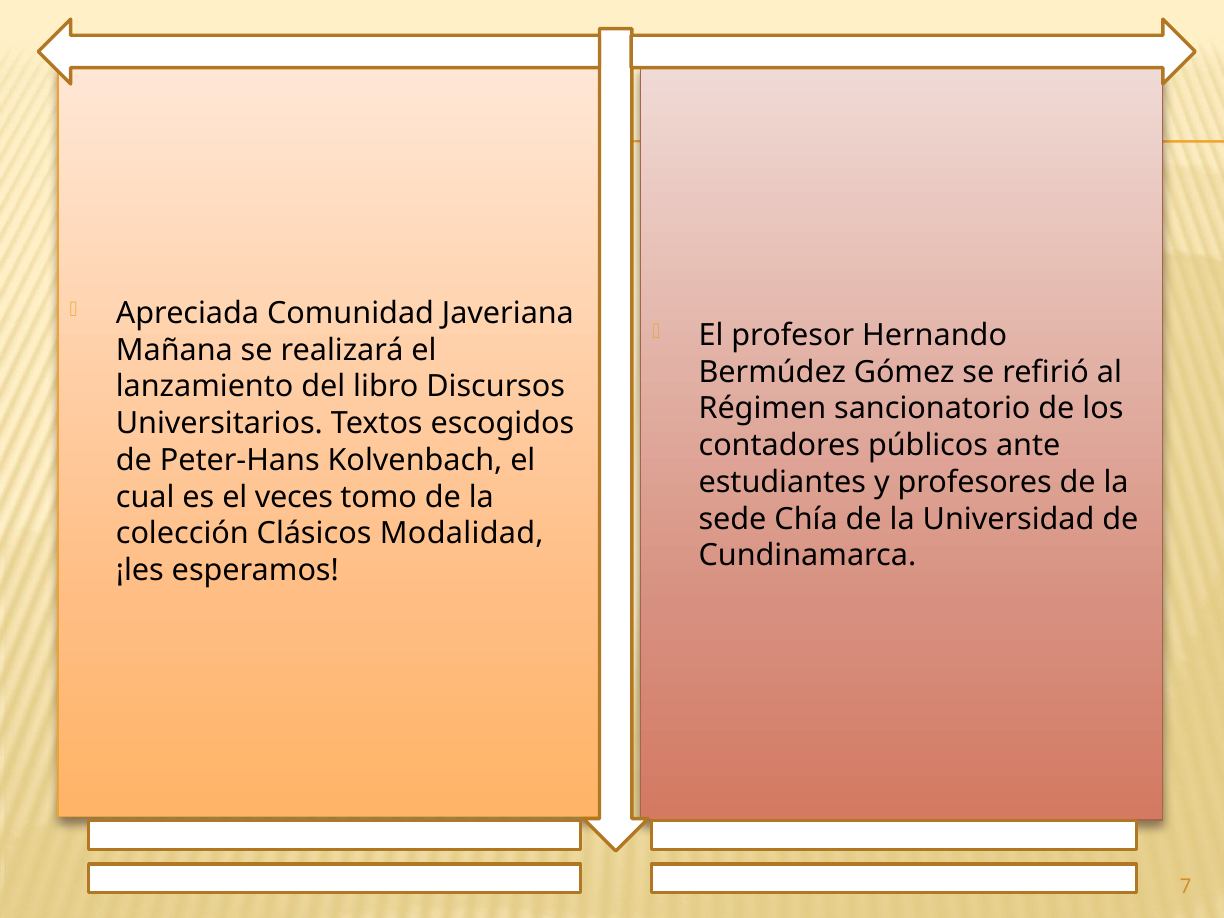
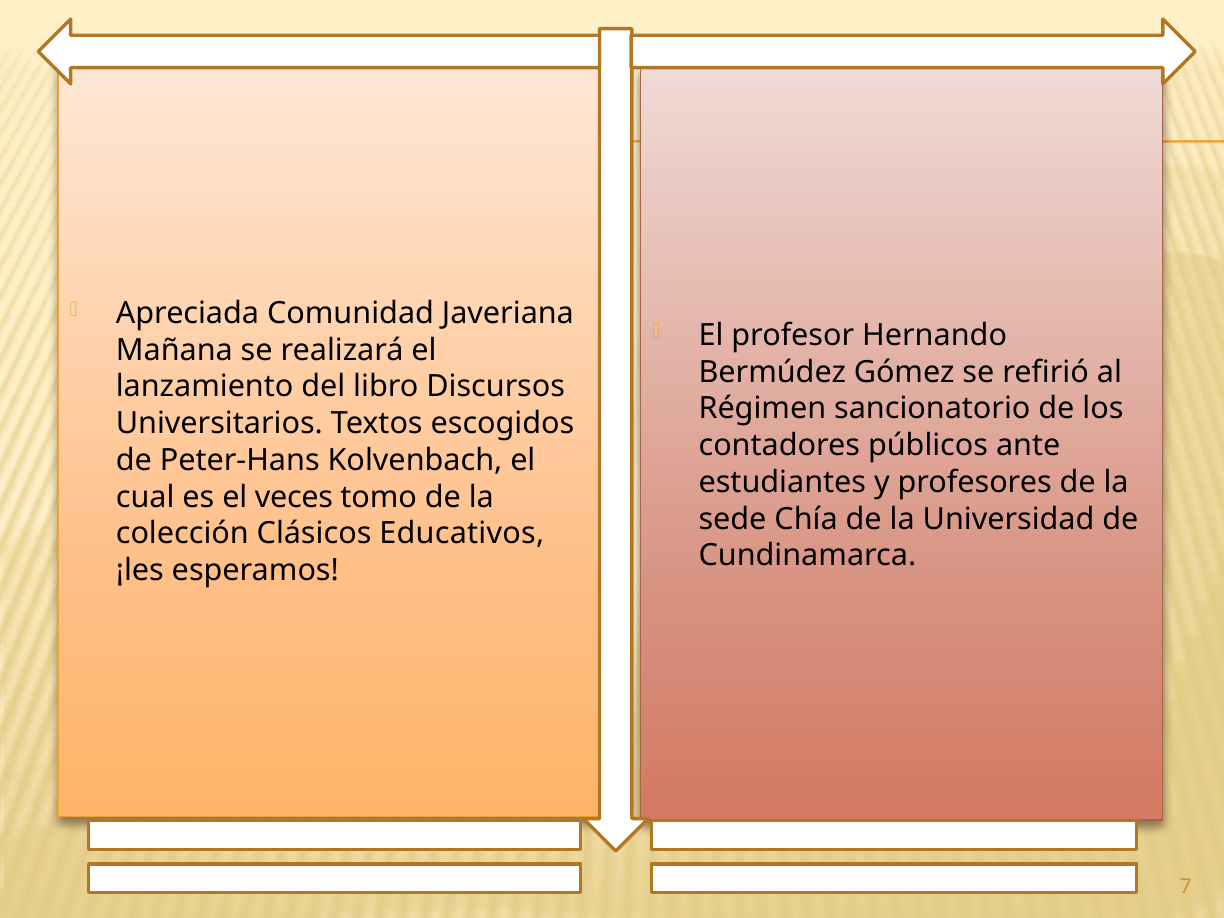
Modalidad: Modalidad -> Educativos (462, 534)
